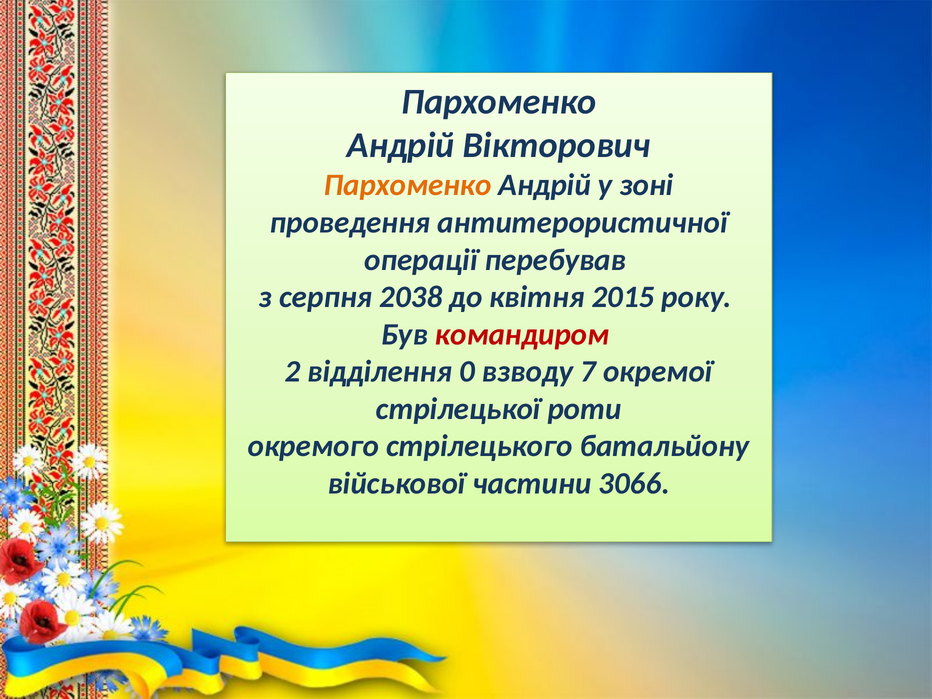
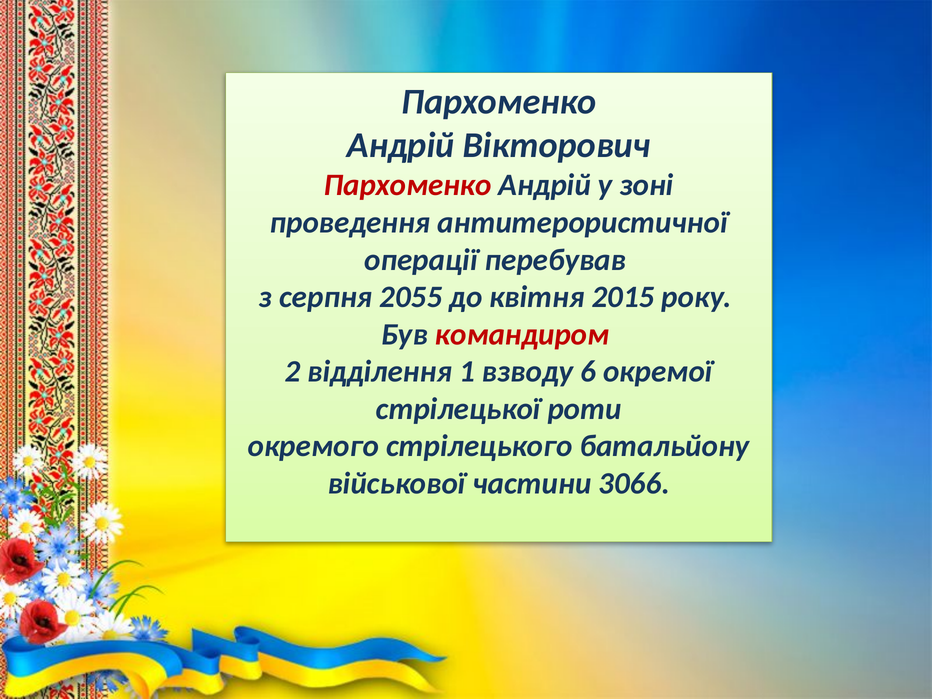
Пархоменко colour: orange -> red (408, 185)
2038: 2038 -> 2055 (411, 297)
0: 0 -> 1 (467, 372)
7: 7 -> 6 (588, 372)
